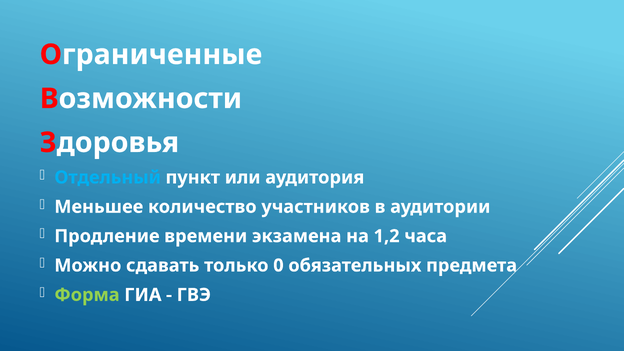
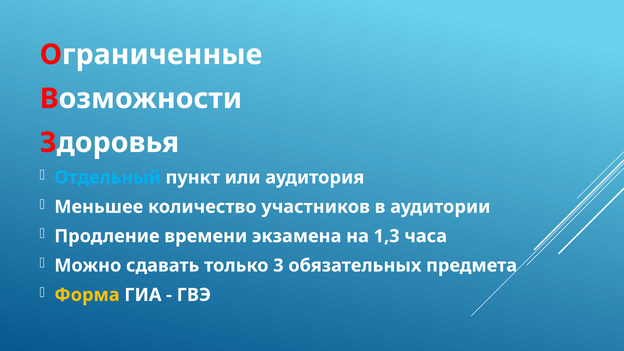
1,2: 1,2 -> 1,3 (387, 236)
0: 0 -> 3 (278, 266)
Форма colour: light green -> yellow (87, 295)
